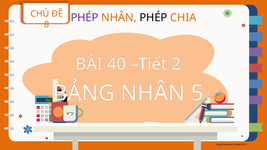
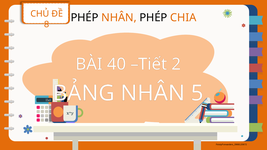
PHÉP colour: purple -> black (85, 18)
